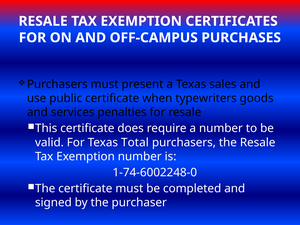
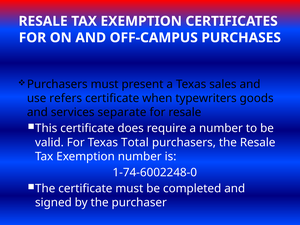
public: public -> refers (66, 98)
penalties: penalties -> separate (122, 112)
